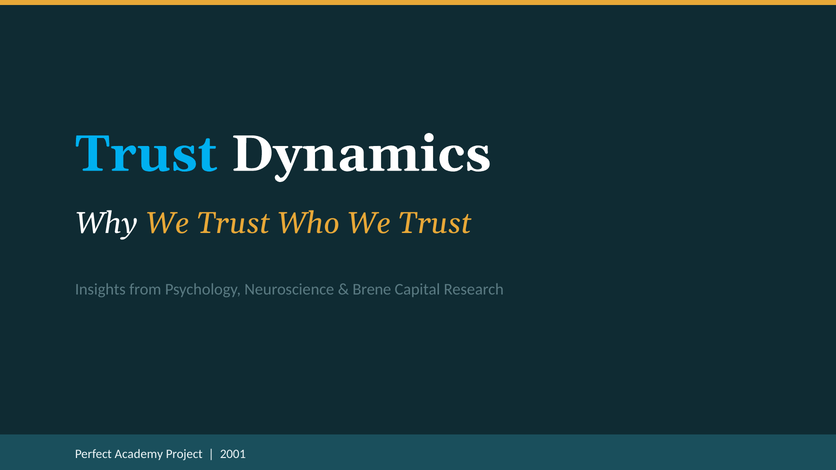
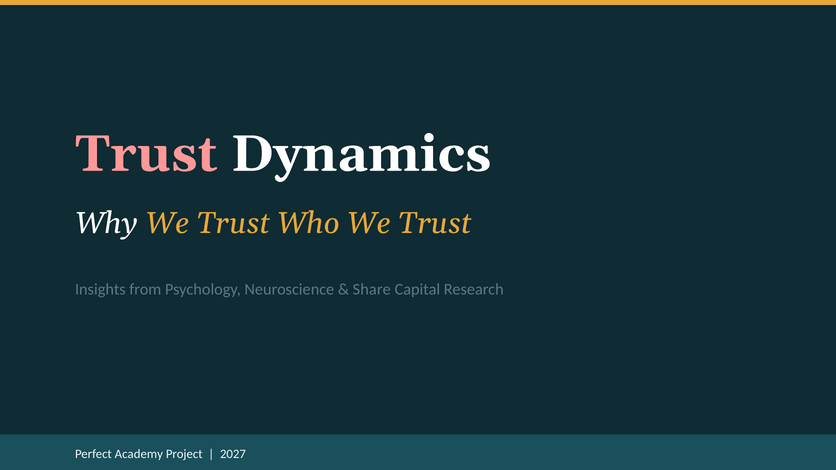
Trust colour: light blue -> pink (146, 154)
Brene: Brene -> Share (372, 290)
2001: 2001 -> 2027 (233, 454)
